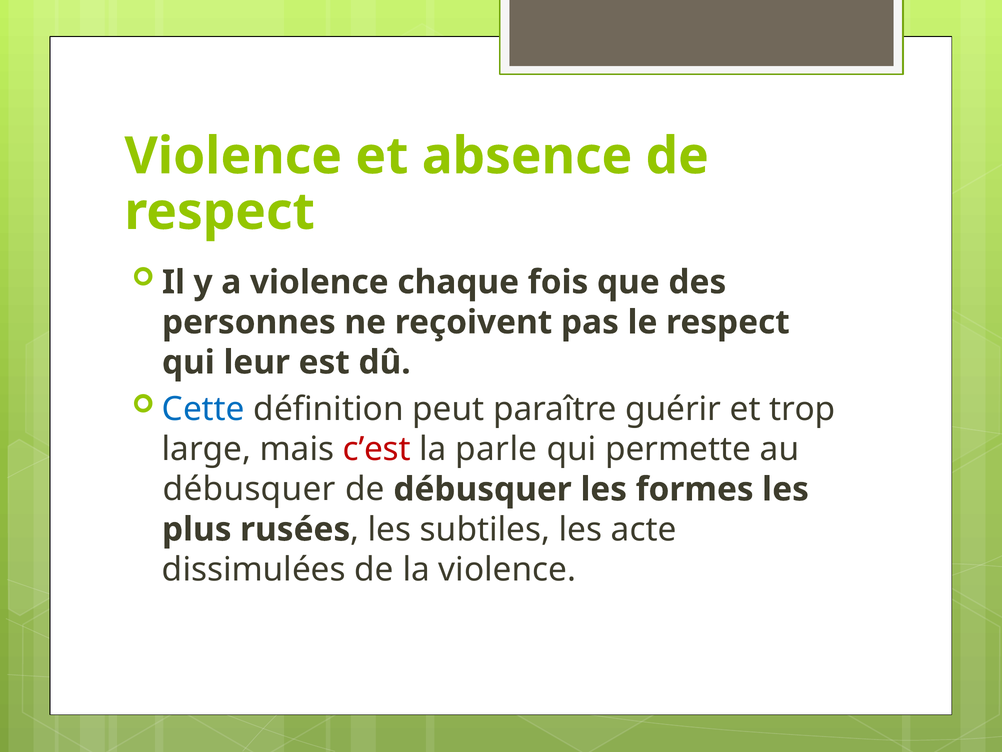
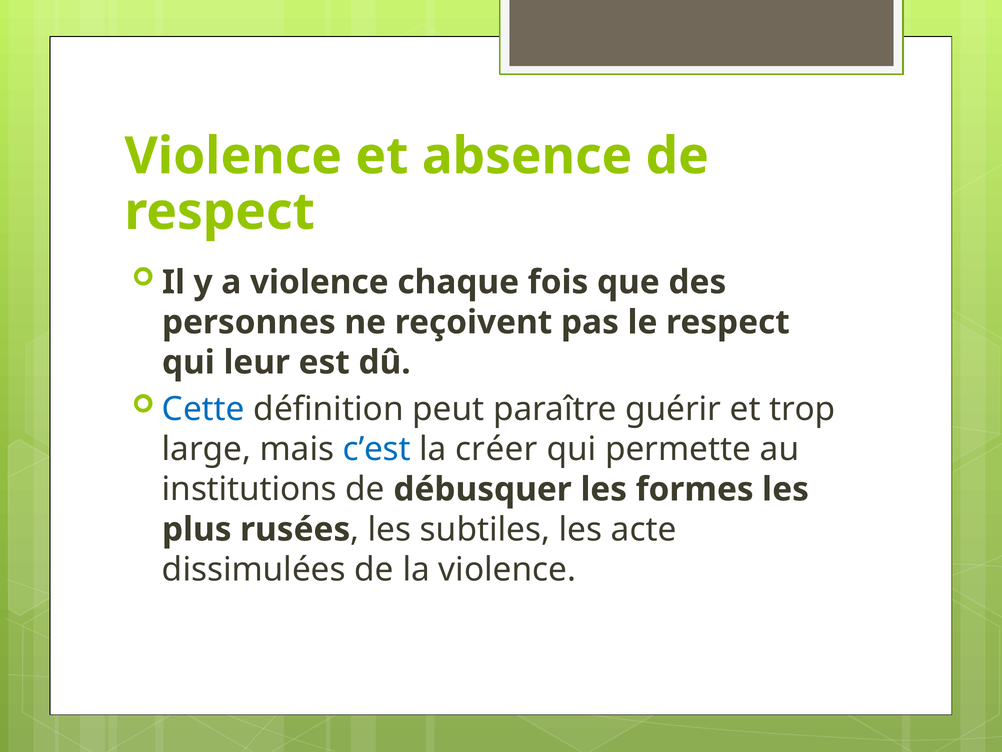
c’est colour: red -> blue (377, 449)
parle: parle -> créer (496, 449)
débusquer: débusquer -> institutions (249, 489)
